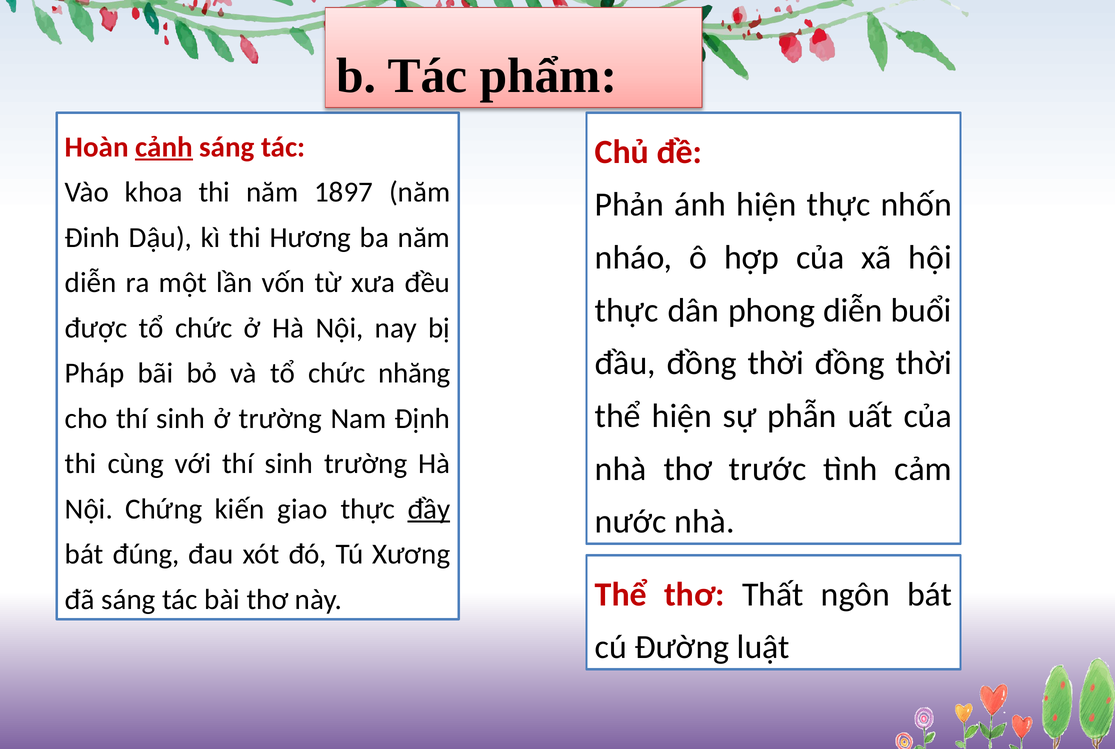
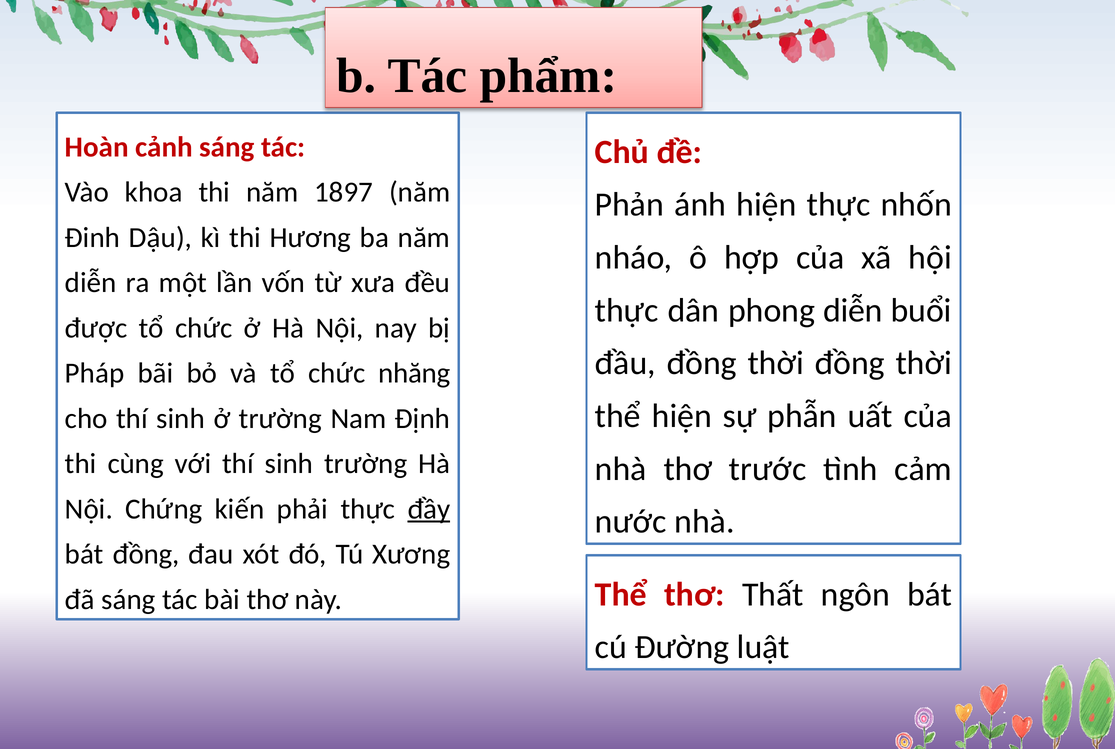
cảnh underline: present -> none (164, 147)
giao: giao -> phải (302, 509)
bát đúng: đúng -> đồng (146, 554)
